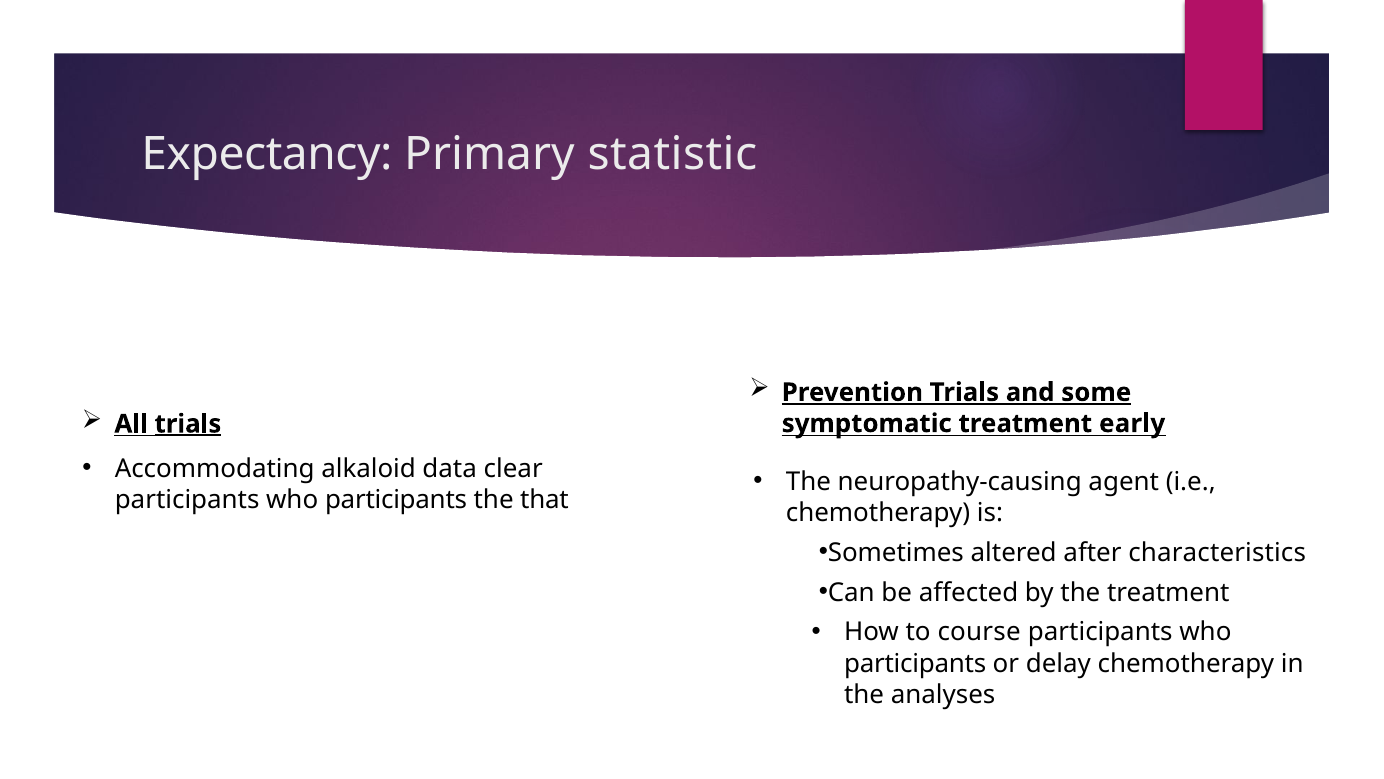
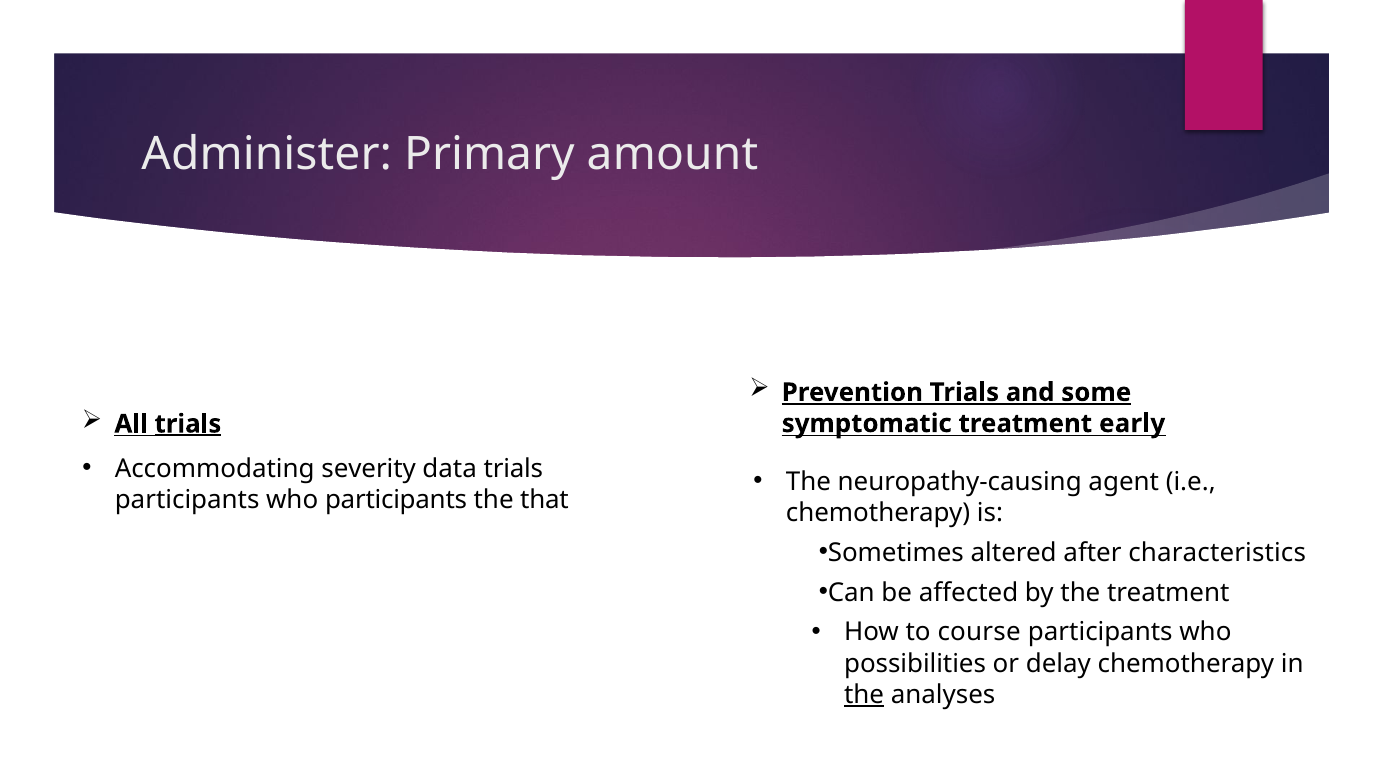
Expectancy: Expectancy -> Administer (267, 154)
statistic: statistic -> amount (672, 154)
alkaloid: alkaloid -> severity (369, 468)
data clear: clear -> trials (513, 468)
participants: participants -> possibilities (915, 663)
the underline: none -> present (864, 694)
